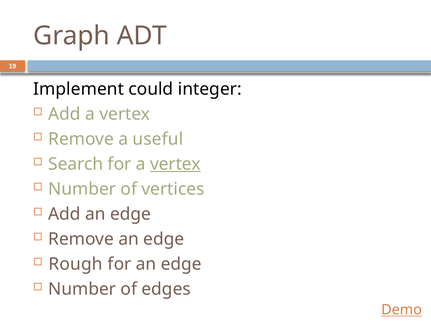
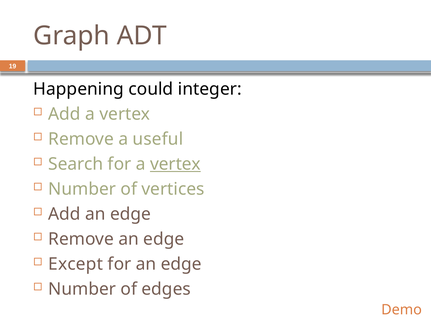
Implement: Implement -> Happening (79, 89)
Rough: Rough -> Except (76, 264)
Demo underline: present -> none (402, 310)
